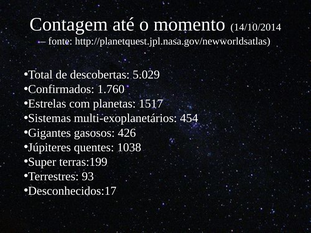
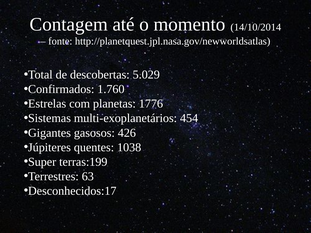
1517: 1517 -> 1776 (151, 104)
93: 93 -> 63 (88, 176)
